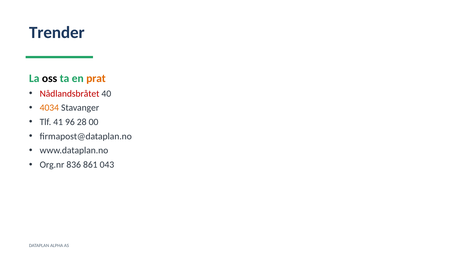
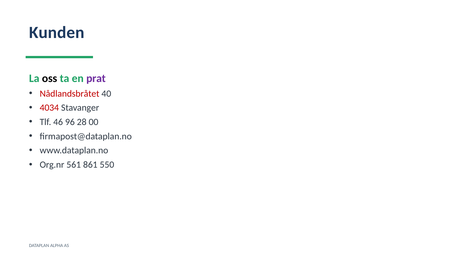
Trender: Trender -> Kunden (57, 33)
prat colour: orange -> purple (96, 79)
4034 colour: orange -> red (49, 108)
41: 41 -> 46 (58, 122)
836: 836 -> 561 (74, 165)
043: 043 -> 550 (107, 165)
